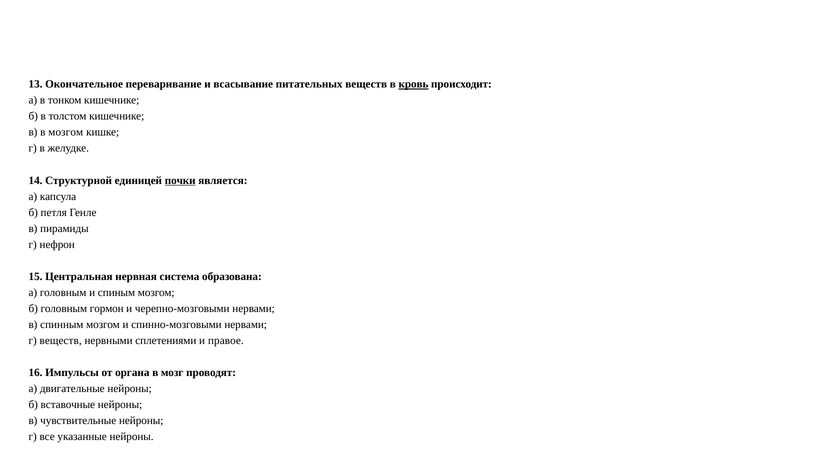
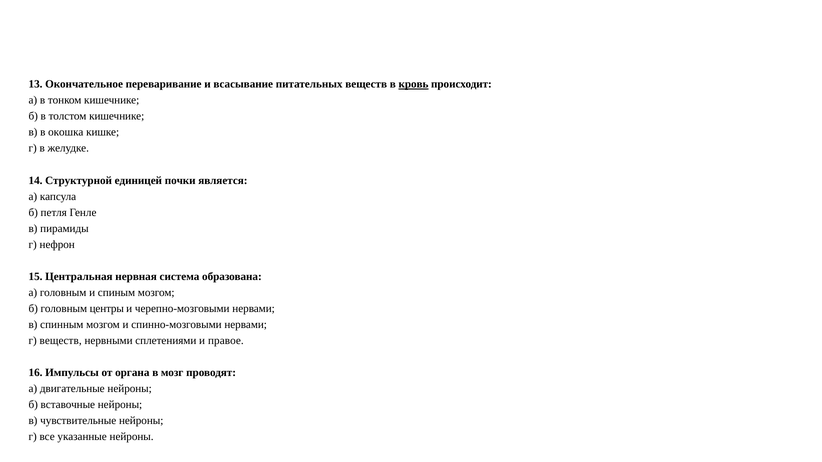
в мозгом: мозгом -> окошка (66, 132)
почки underline: present -> none (180, 180)
гормон: гормон -> центры (107, 309)
